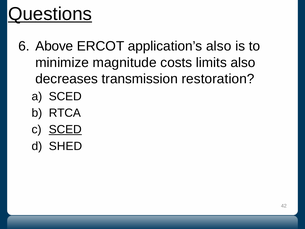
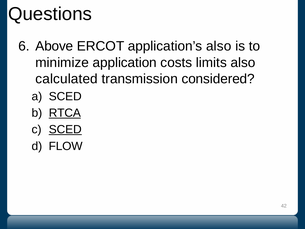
Questions underline: present -> none (50, 14)
magnitude: magnitude -> application (125, 62)
decreases: decreases -> calculated (67, 79)
restoration: restoration -> considered (218, 79)
RTCA underline: none -> present (65, 113)
SHED: SHED -> FLOW (66, 146)
